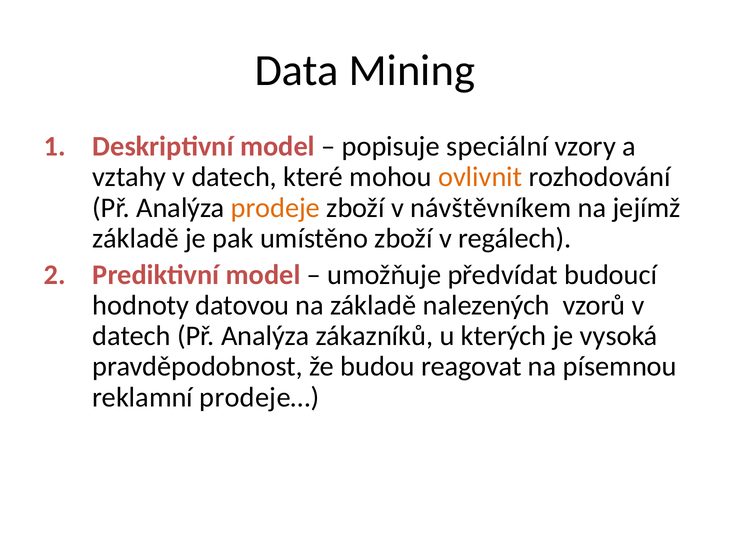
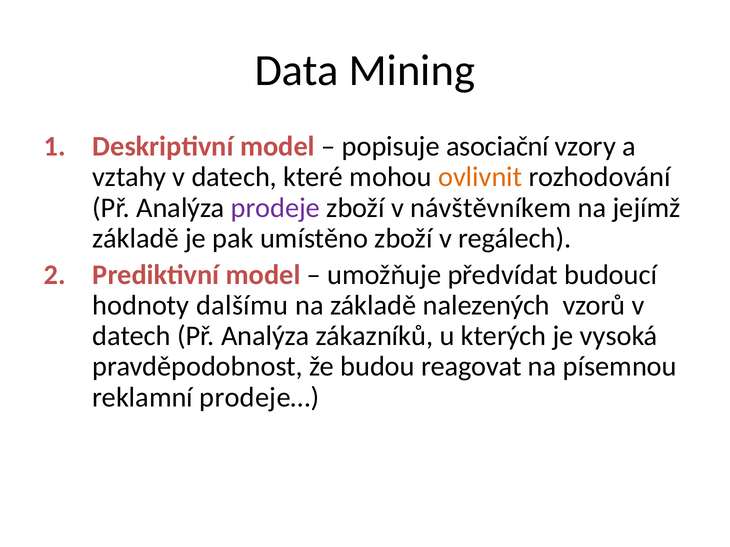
speciální: speciální -> asociační (498, 147)
prodeje colour: orange -> purple (275, 208)
datovou: datovou -> dalšímu (242, 306)
